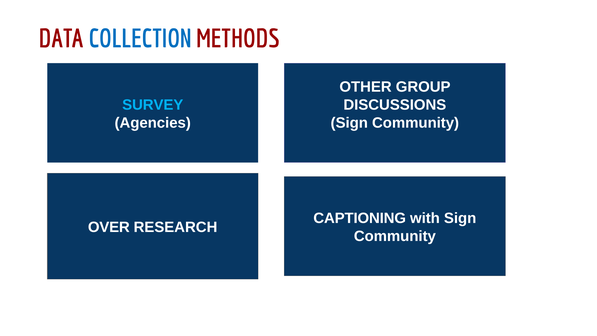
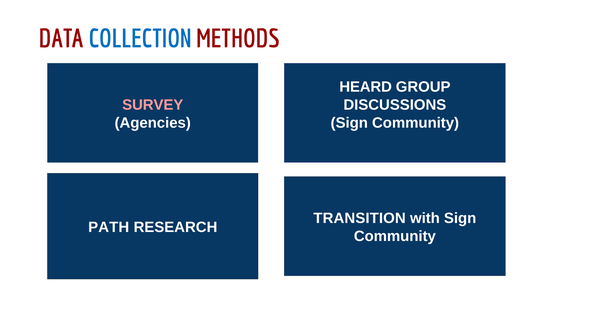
OTHER: OTHER -> HEARD (366, 87)
SURVEY colour: light blue -> pink (153, 105)
CAPTIONING: CAPTIONING -> TRANSITION (360, 218)
OVER: OVER -> PATH (109, 227)
